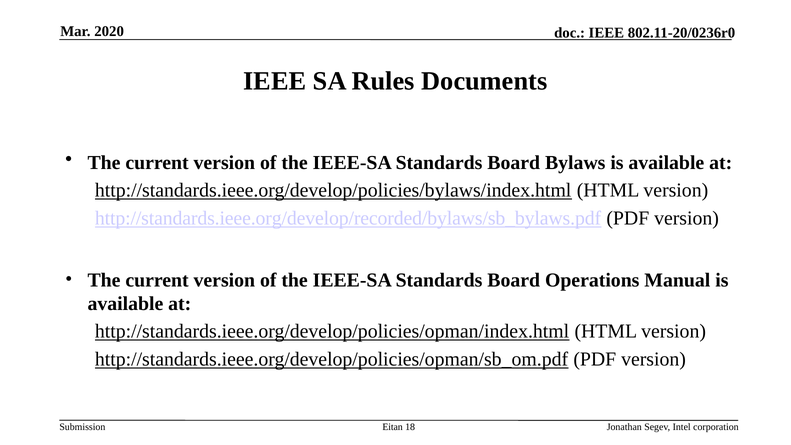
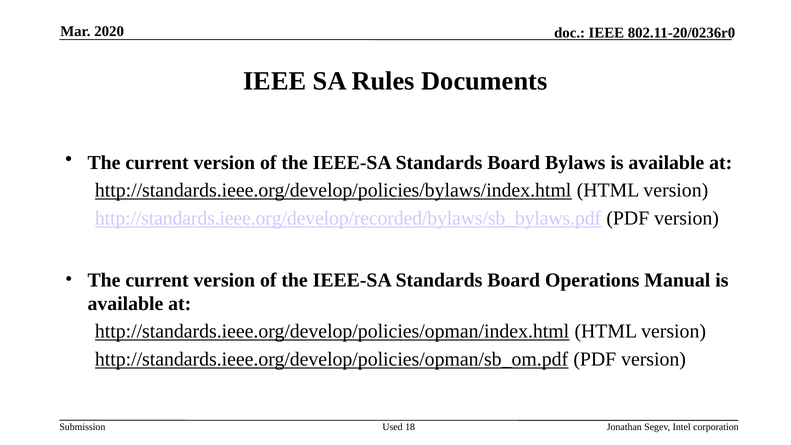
Eitan: Eitan -> Used (393, 427)
